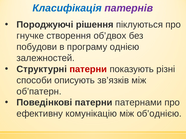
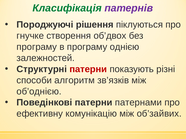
Класифікація colour: blue -> green (67, 8)
побудови: побудови -> програму (37, 47)
описують: описують -> алгоритм (75, 81)
об’патерн: об’патерн -> об’однією (39, 92)
об’однією: об’однією -> об’зайвих (159, 114)
